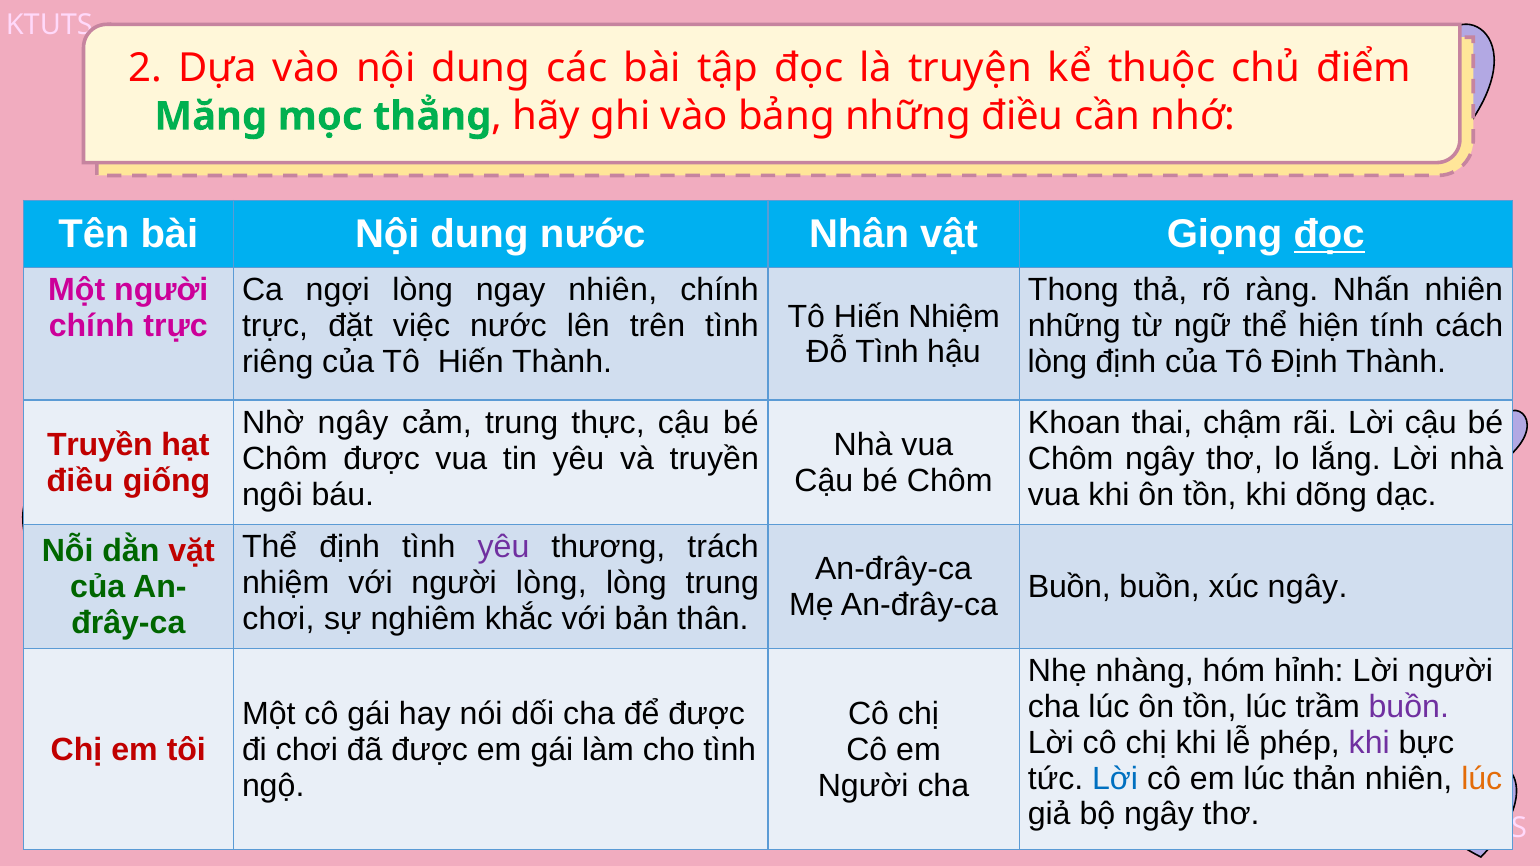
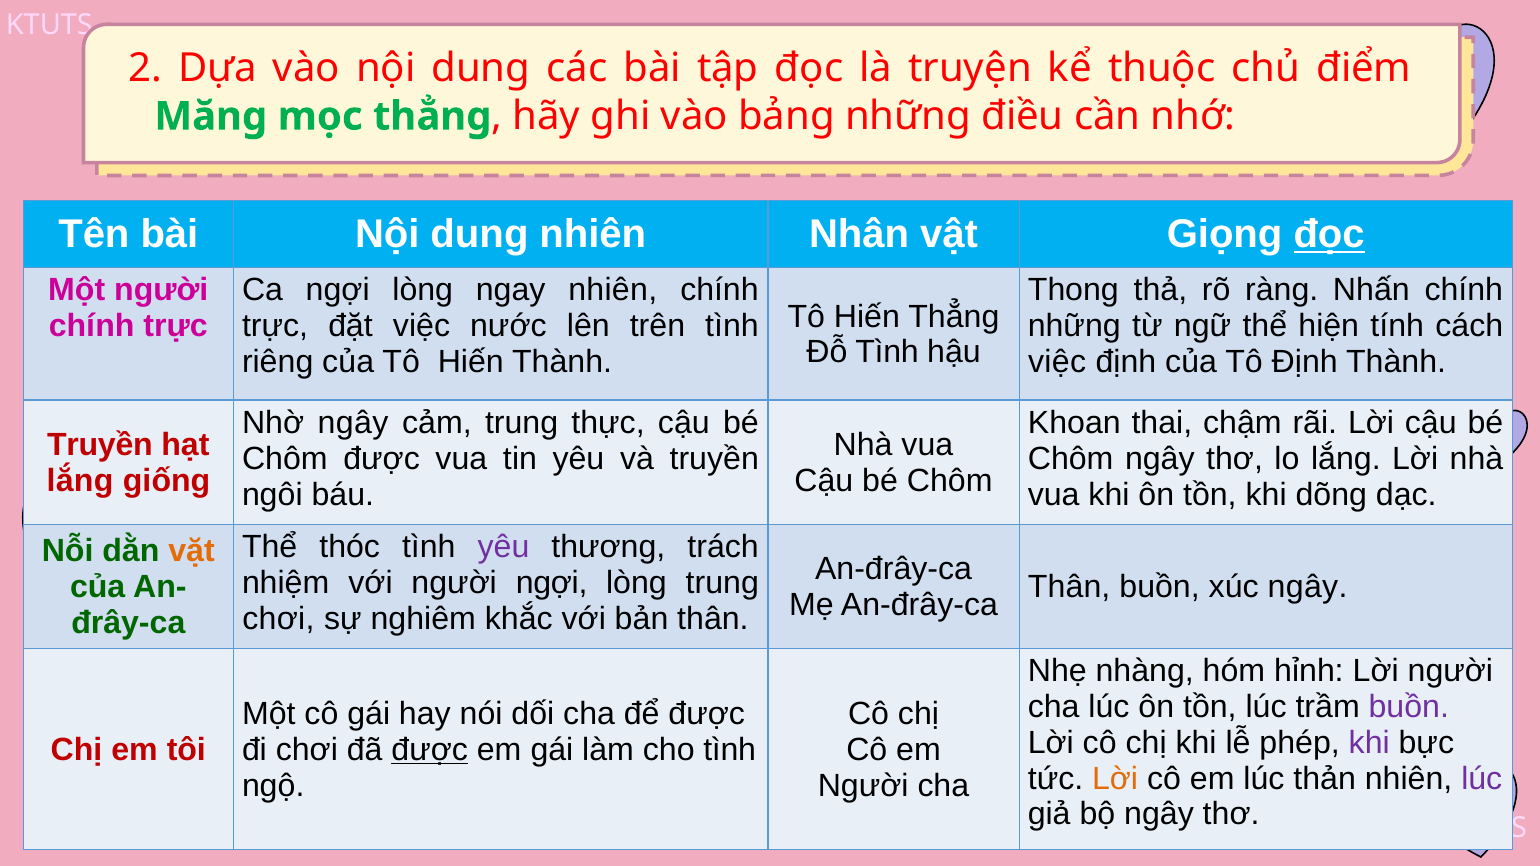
dung nước: nước -> nhiên (593, 235)
Nhấn nhiên: nhiên -> chính (1464, 290)
Hiến Nhiệm: Nhiệm -> Thẳng (954, 317)
lòng: lòng -> việc (1057, 362)
điều: điều -> lắng (80, 481)
Thể định: định -> thóc (350, 547)
vặt colour: red -> orange (192, 551)
người lòng: lòng -> ngợi (552, 583)
Buồn: Buồn -> Thân (1069, 587)
được underline: none -> present (430, 750)
Lời colour: blue -> orange (1115, 779)
lúc colour: orange -> purple (1482, 779)
